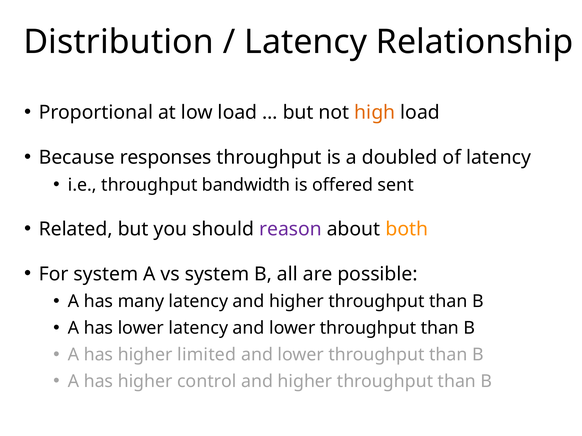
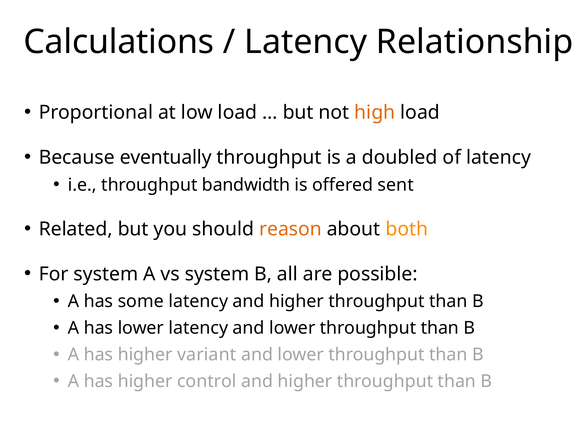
Distribution: Distribution -> Calculations (119, 42)
responses: responses -> eventually (166, 158)
reason colour: purple -> orange (290, 229)
many: many -> some (141, 302)
limited: limited -> variant (207, 355)
